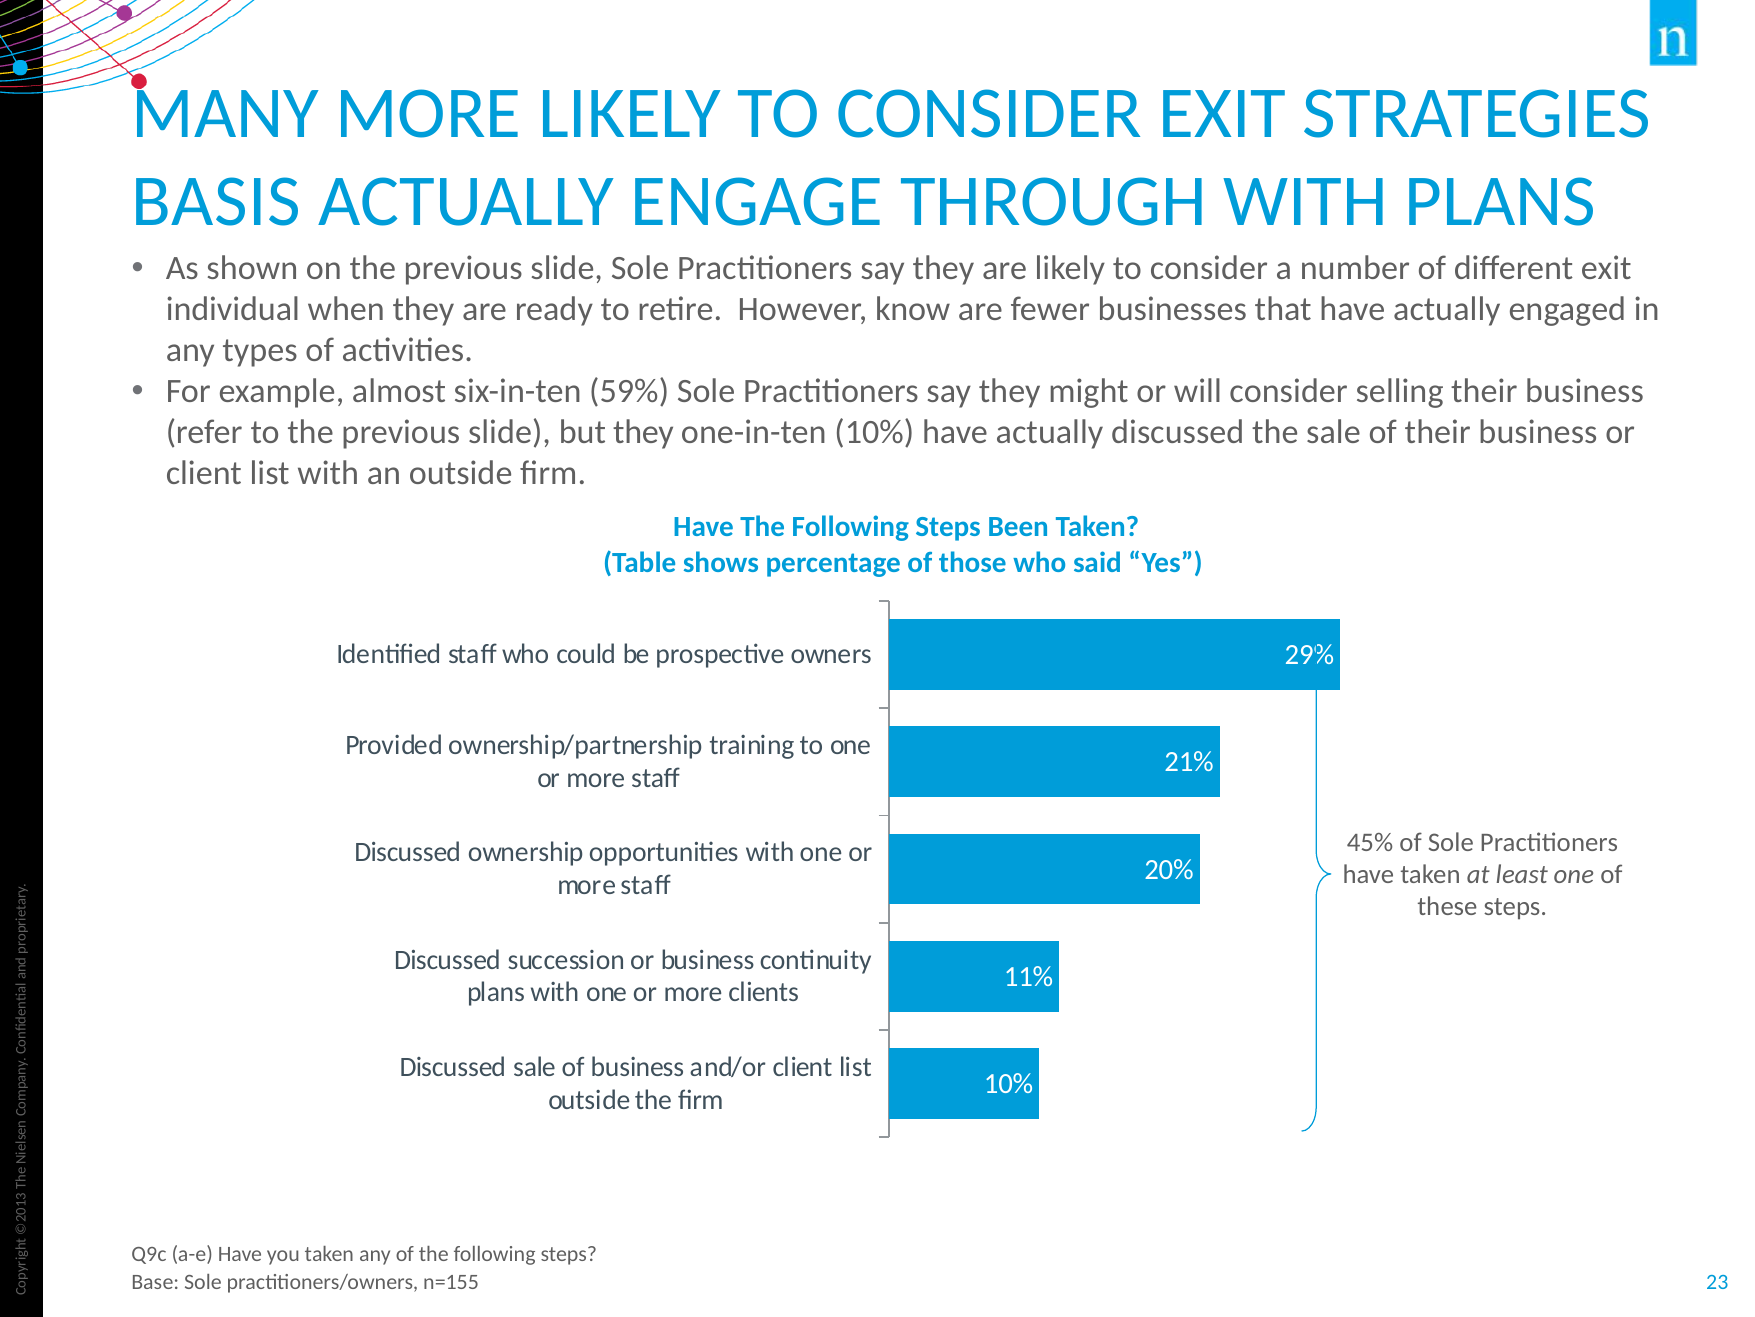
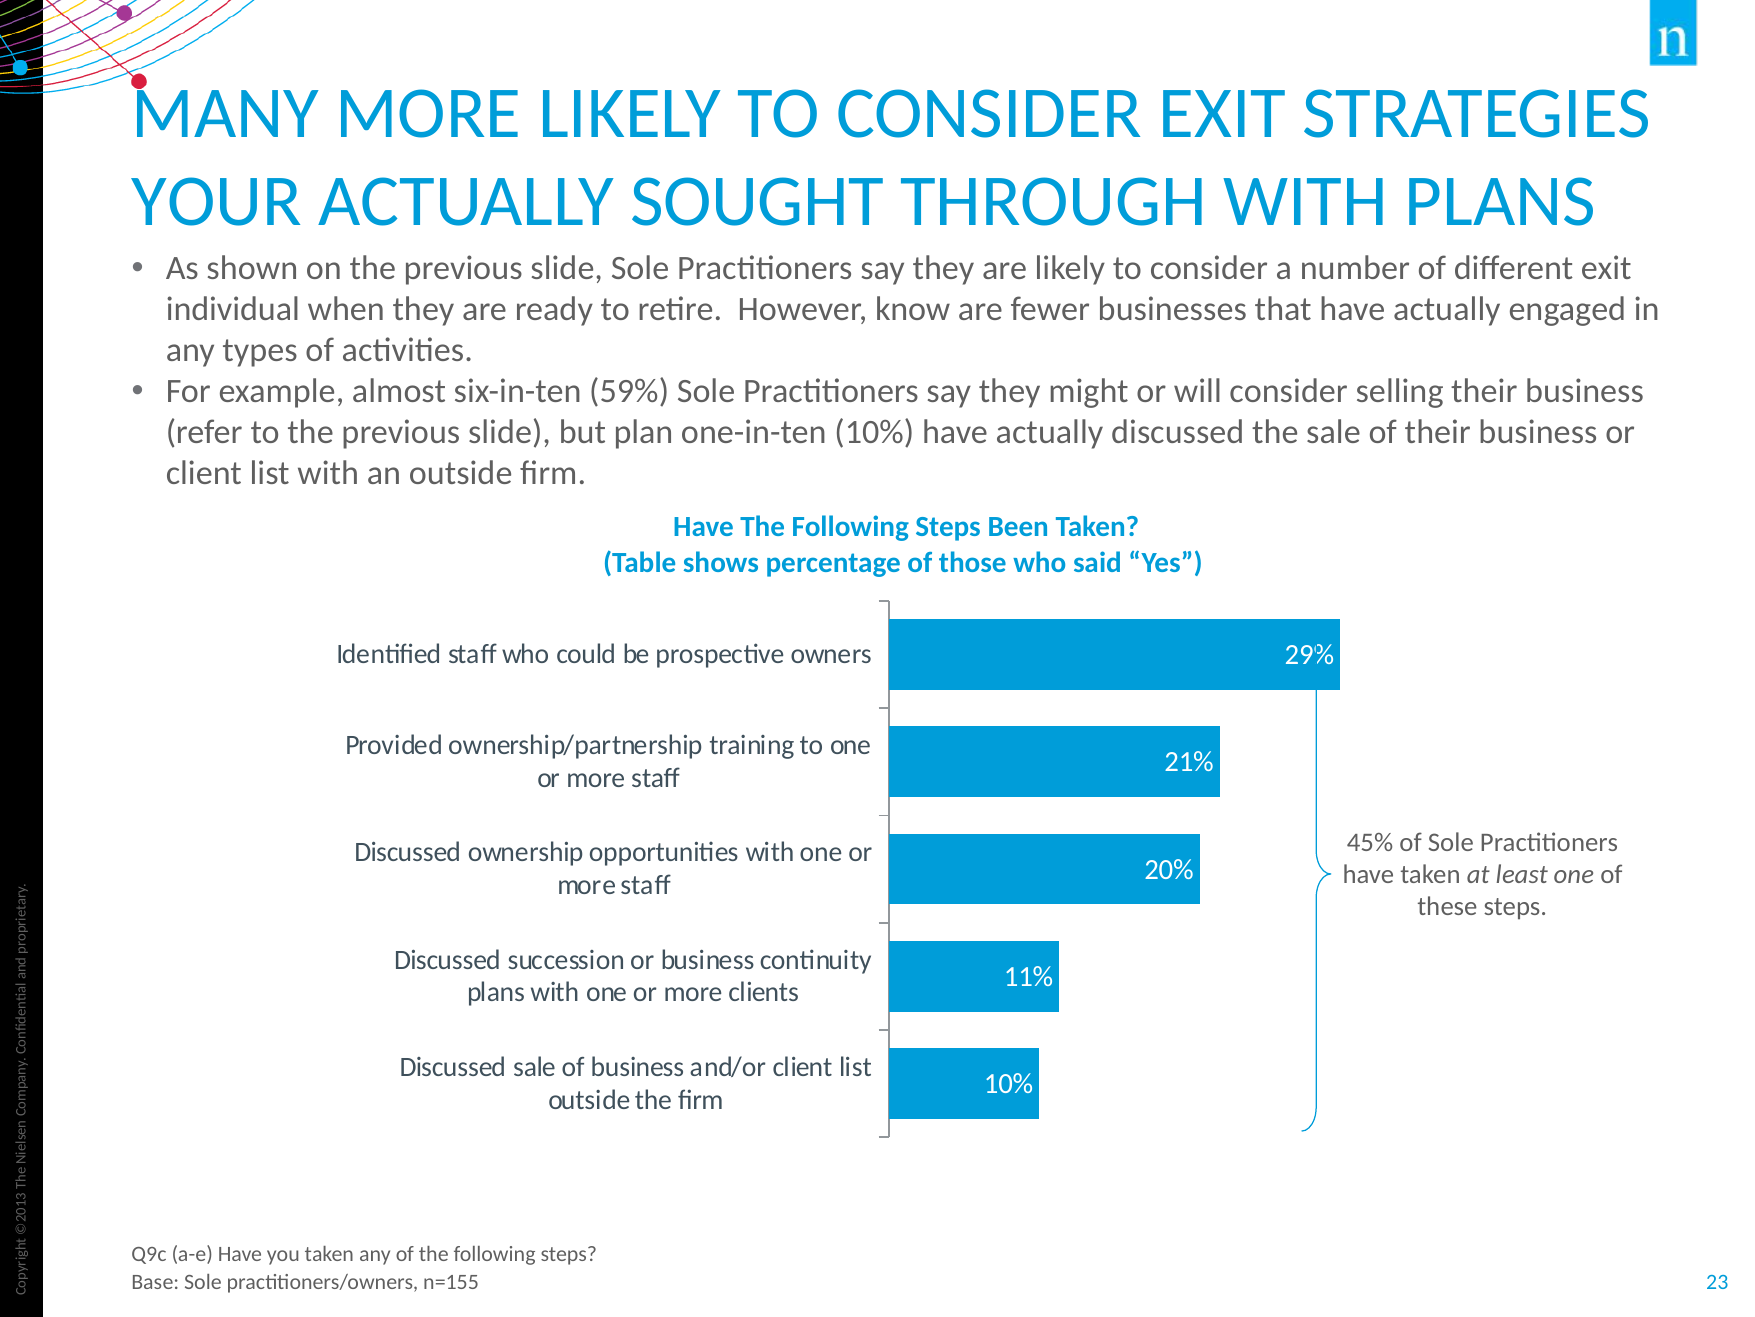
BASIS: BASIS -> YOUR (217, 201)
ENGAGE: ENGAGE -> SOUGHT (757, 201)
but they: they -> plan (643, 432)
